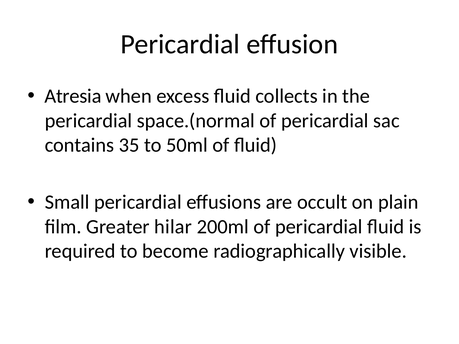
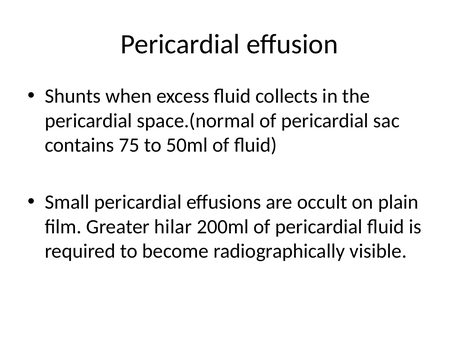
Atresia: Atresia -> Shunts (73, 96)
35: 35 -> 75 (129, 145)
